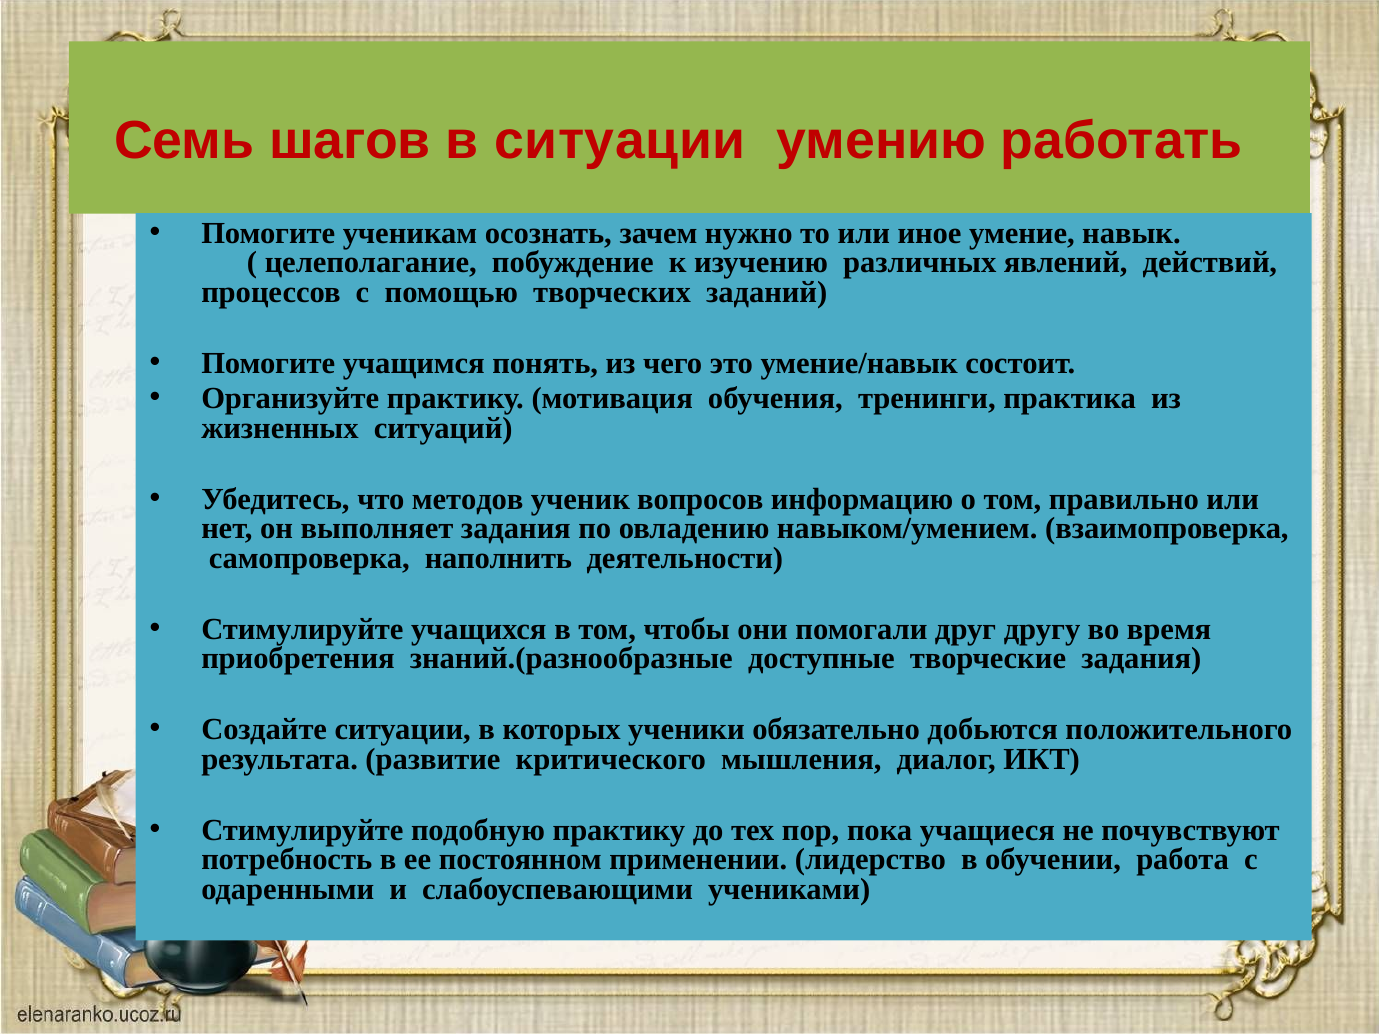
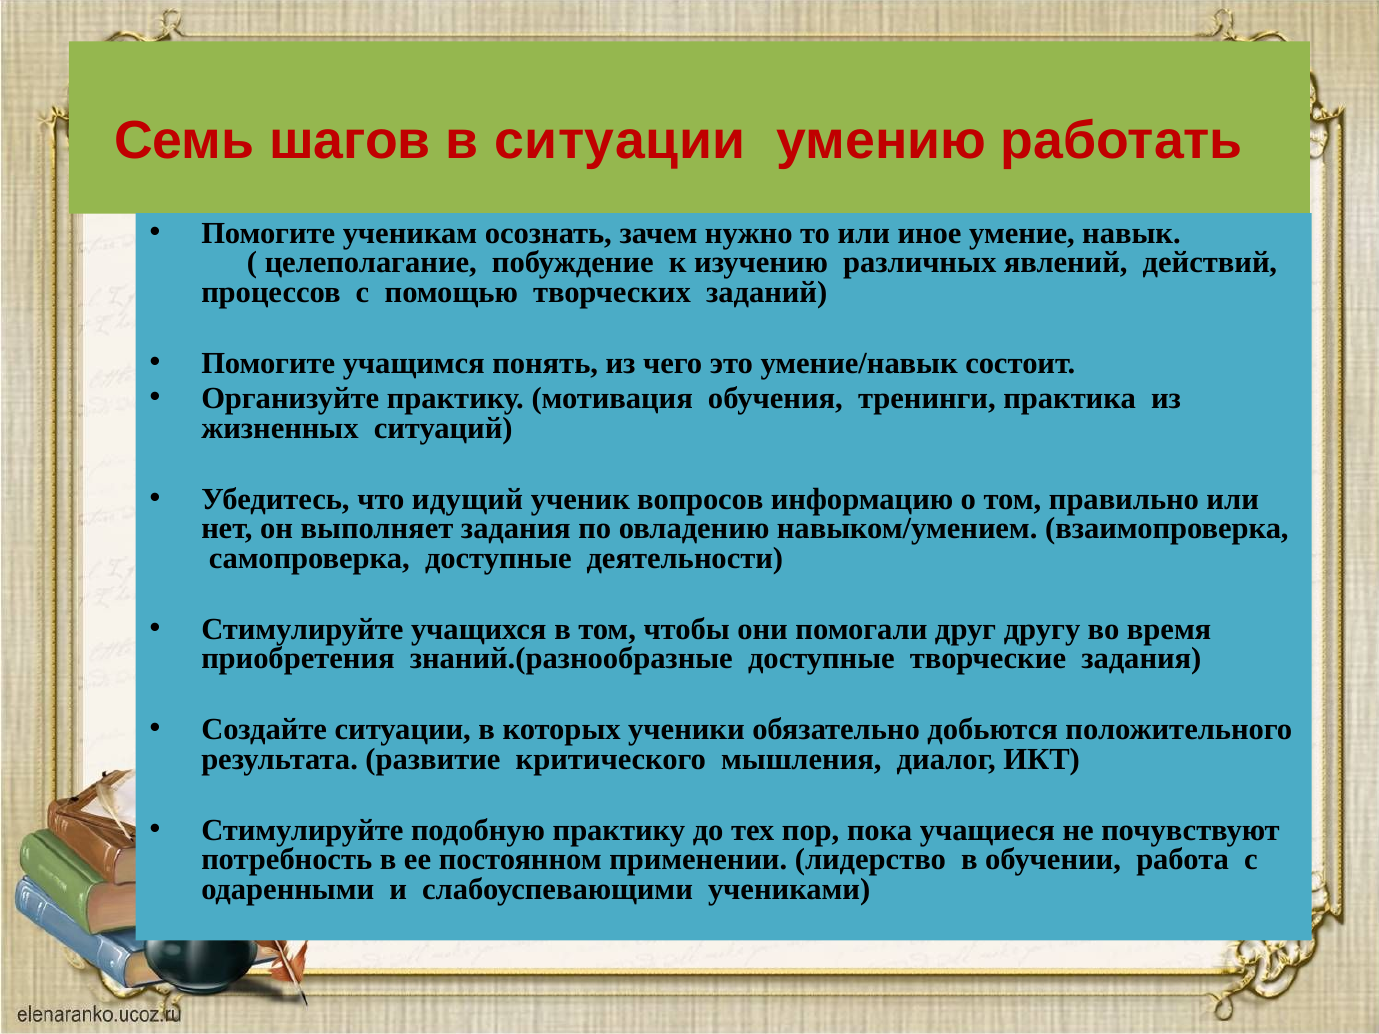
методов: методов -> идущий (468, 499)
самопроверка наполнить: наполнить -> доступные (498, 558)
